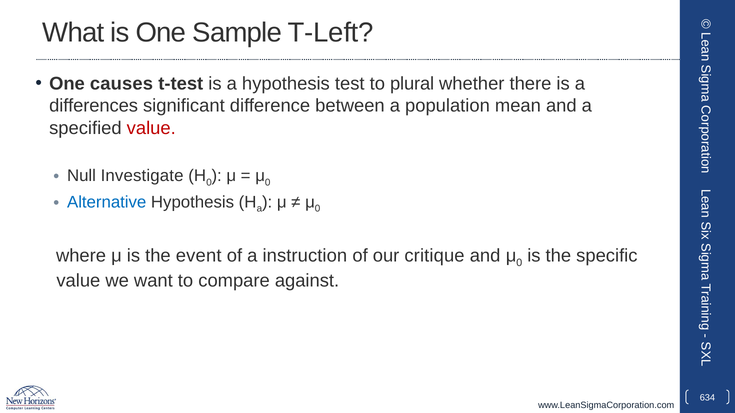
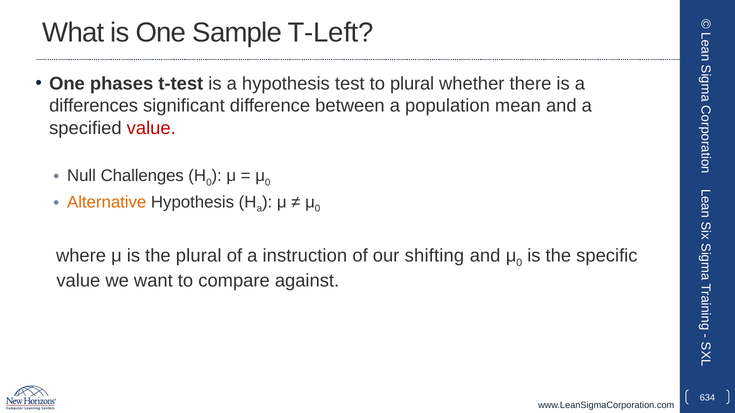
causes: causes -> phases (122, 84)
Investigate: Investigate -> Challenges (142, 176)
Alternative colour: blue -> orange (107, 202)
the event: event -> plural (199, 256)
critique: critique -> shifting (434, 256)
